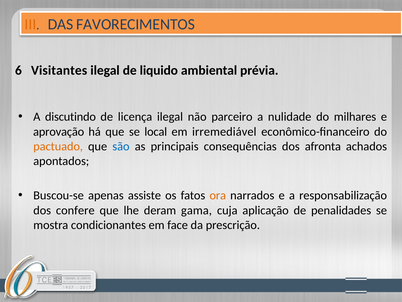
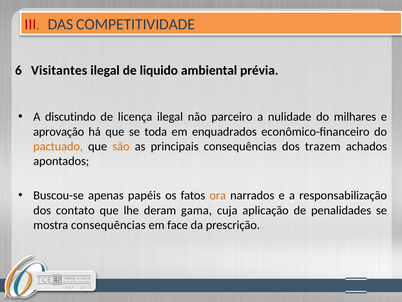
III colour: orange -> red (30, 24)
FAVORECIMENTOS: FAVORECIMENTOS -> COMPETITIVIDADE (136, 24)
local: local -> toda (156, 131)
irremediável: irremediável -> enquadrados (224, 131)
são colour: blue -> orange (121, 146)
afronta: afronta -> trazem (323, 146)
assiste: assiste -> papéis (144, 195)
confere: confere -> contato (75, 210)
mostra condicionantes: condicionantes -> consequências (108, 225)
